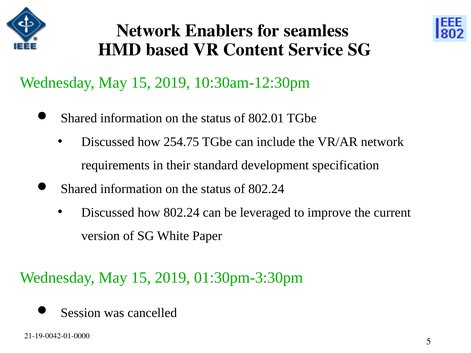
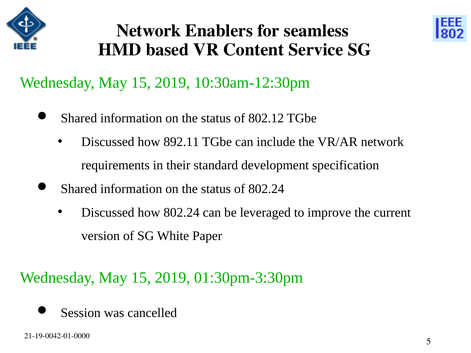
802.01: 802.01 -> 802.12 (266, 118)
254.75: 254.75 -> 892.11 (181, 142)
